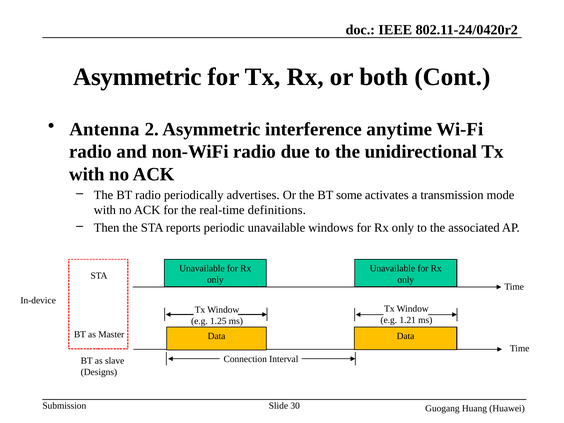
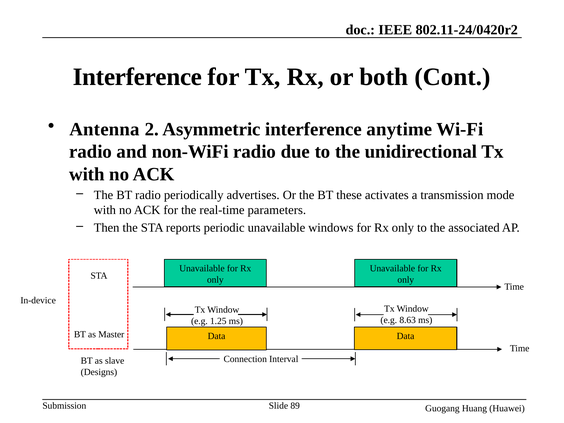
Asymmetric: Asymmetric -> Interference (137, 77)
some: some -> these (349, 195)
definitions: definitions -> parameters (277, 210)
1.21: 1.21 -> 8.63 (408, 320)
30: 30 -> 89 (295, 406)
